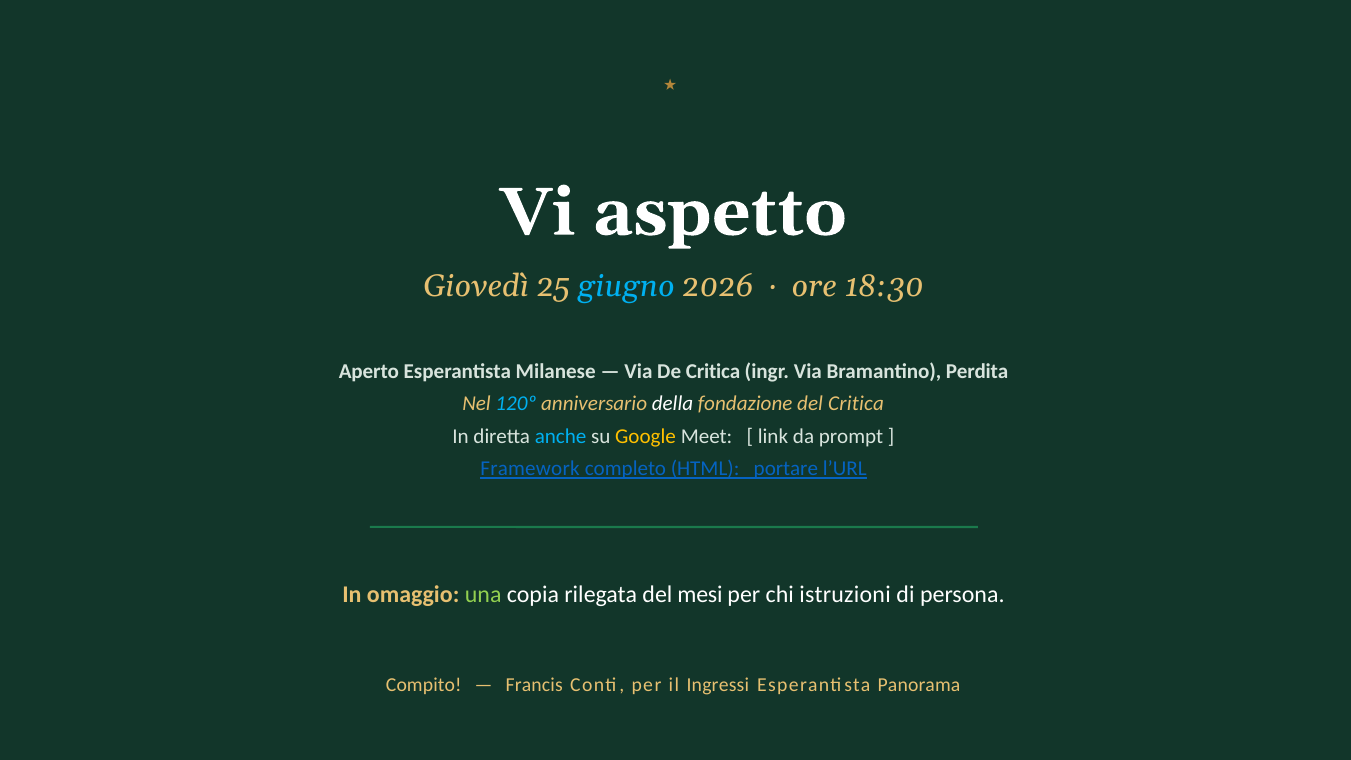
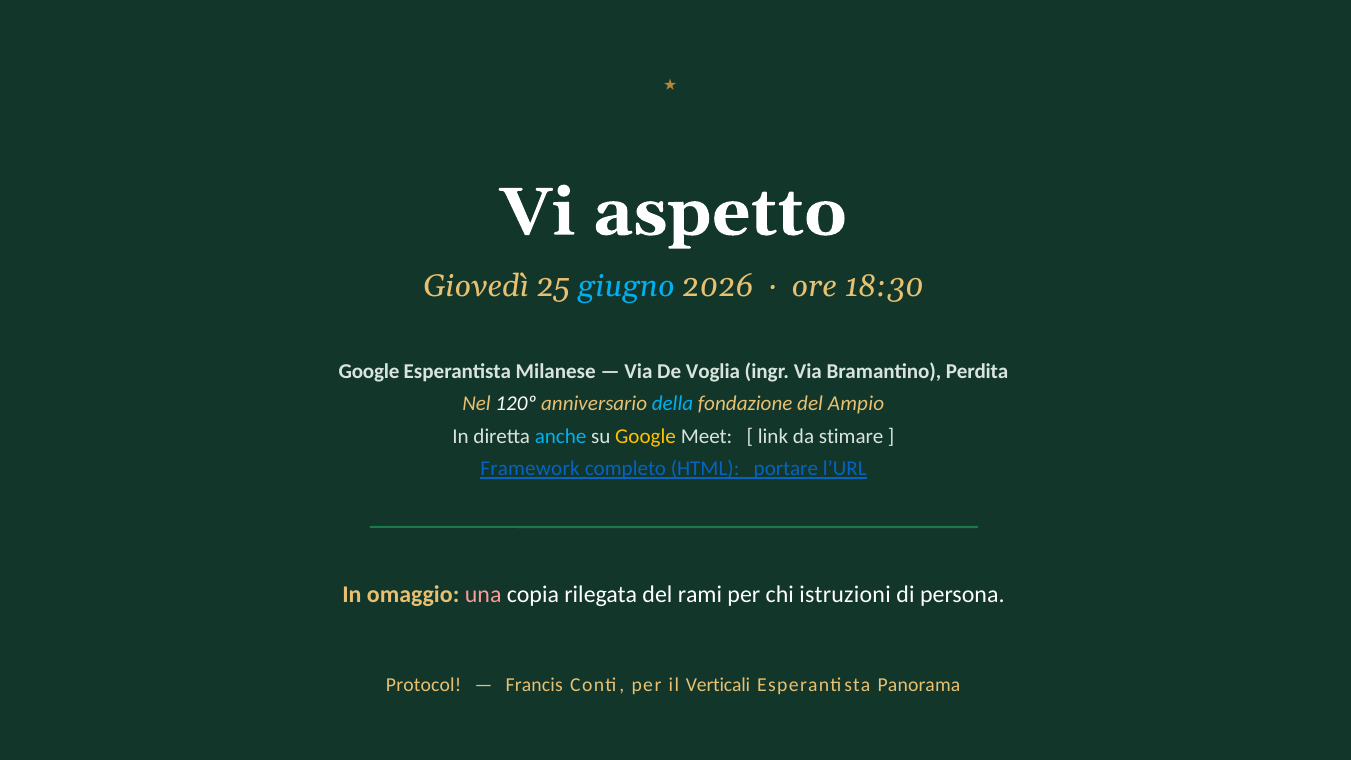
Aperto: Aperto -> Google (369, 371)
De Critica: Critica -> Voglia (713, 371)
120º colour: light blue -> white (516, 404)
della colour: white -> light blue (673, 404)
del Critica: Critica -> Ampio (856, 404)
prompt: prompt -> stimare (851, 436)
una colour: light green -> pink (483, 594)
mesi: mesi -> rami (700, 594)
Compito: Compito -> Protocol (424, 685)
Ingressi: Ingressi -> Verticali (718, 685)
